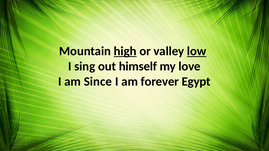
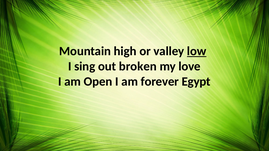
high underline: present -> none (125, 51)
himself: himself -> broken (138, 67)
Since: Since -> Open (98, 82)
